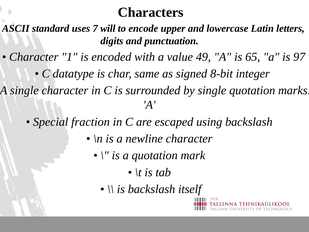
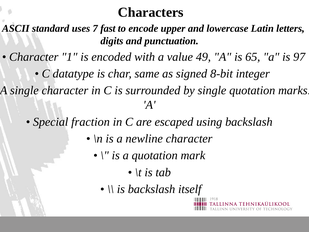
will: will -> fast (108, 28)
